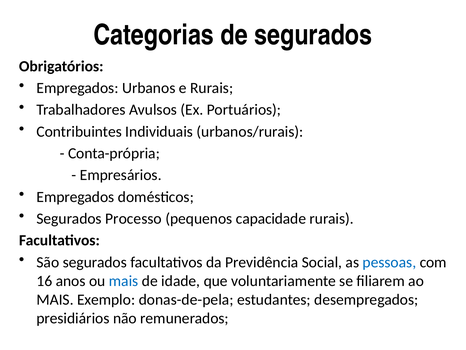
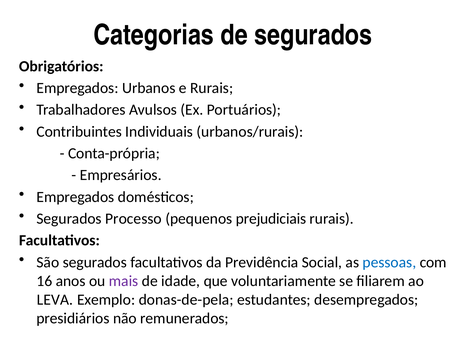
capacidade: capacidade -> prejudiciais (271, 218)
mais colour: blue -> purple (124, 281)
MAIS: MAIS -> LEVA (55, 299)
